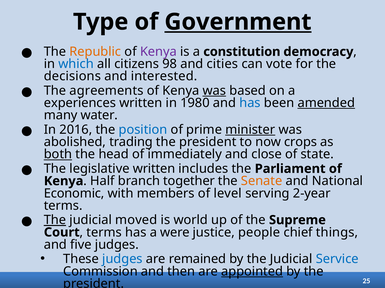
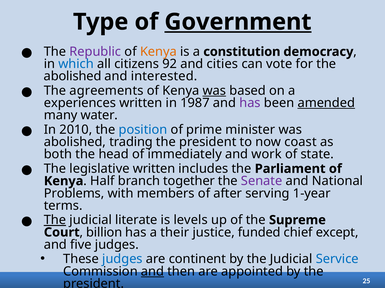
Republic colour: orange -> purple (95, 52)
Kenya colour: purple -> orange (158, 52)
98: 98 -> 92 (170, 64)
decisions: decisions -> abolished (73, 76)
1980: 1980 -> 1987 (195, 103)
has colour: blue -> purple (250, 103)
2016: 2016 -> 2010 (76, 130)
minister underline: present -> none (250, 130)
crops: crops -> coast (300, 142)
both underline: present -> none (58, 155)
close: close -> work (267, 155)
Senate colour: orange -> purple (262, 181)
Economic: Economic -> Problems (74, 194)
level: level -> after (228, 194)
2-year: 2-year -> 1-year (312, 194)
moved: moved -> literate (136, 221)
world: world -> levels (191, 221)
terms: terms -> billion (104, 233)
were: were -> their (175, 233)
people: people -> funded (259, 233)
things: things -> except (337, 233)
remained: remained -> continent (197, 260)
and underline: none -> present (153, 272)
appointed underline: present -> none (252, 272)
